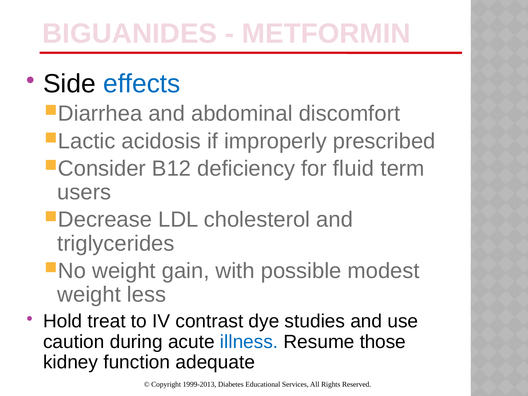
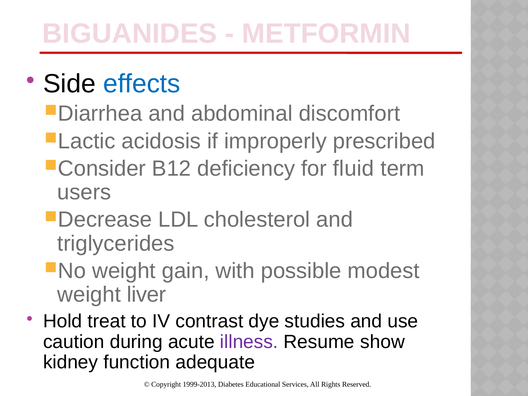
less: less -> liver (147, 295)
illness colour: blue -> purple (249, 342)
those: those -> show (383, 342)
